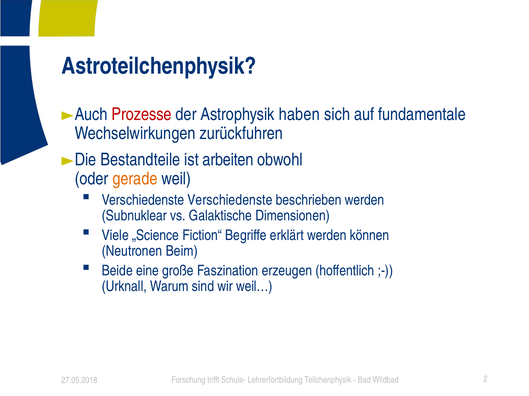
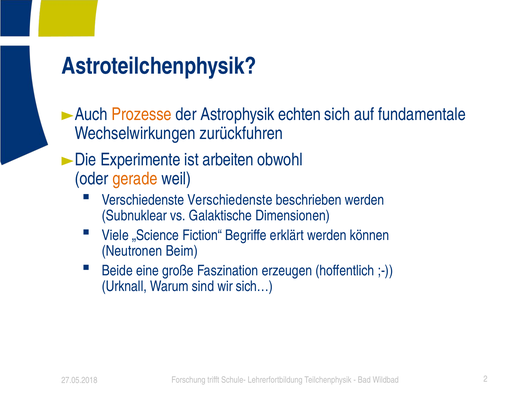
Prozesse colour: red -> orange (142, 115)
haben: haben -> echten (300, 115)
Bestandteile: Bestandteile -> Experimente (140, 160)
weil…: weil… -> sich… (254, 287)
